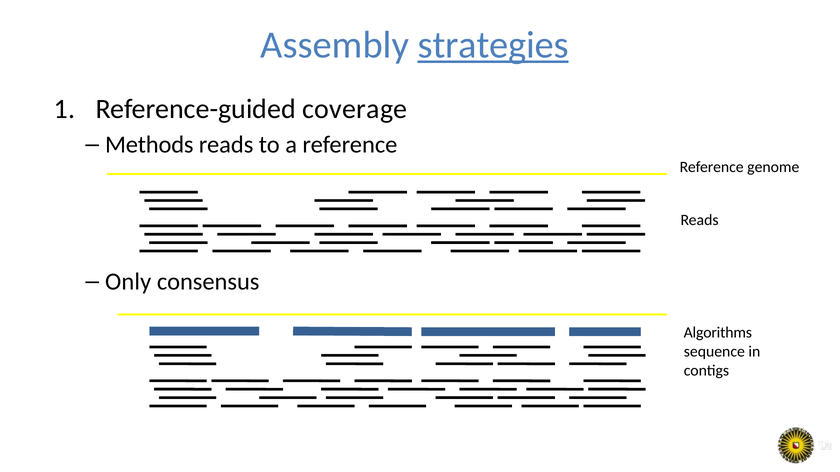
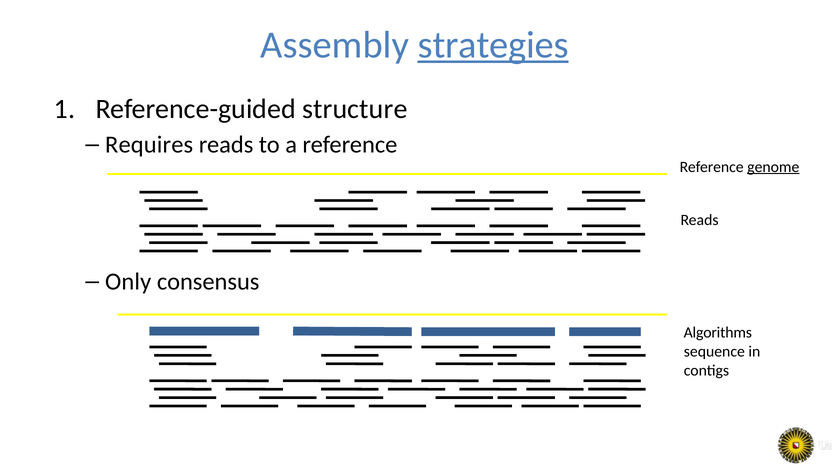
coverage: coverage -> structure (355, 109)
Methods: Methods -> Requires (149, 145)
genome underline: none -> present (773, 167)
